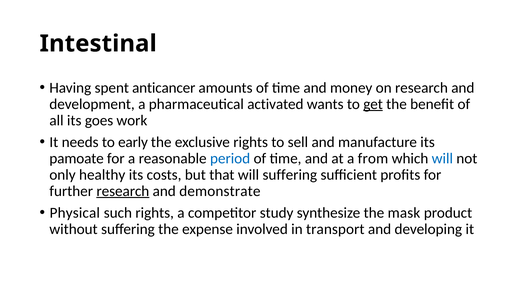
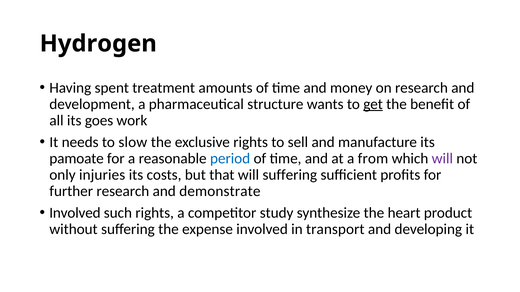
Intestinal: Intestinal -> Hydrogen (98, 44)
anticancer: anticancer -> treatment (164, 88)
activated: activated -> structure (275, 104)
early: early -> slow (133, 142)
will colour: blue -> purple (442, 159)
healthy: healthy -> injuries (102, 175)
research underline: present -> none (123, 191)
Physical: Physical -> Involved (75, 213)
mask: mask -> heart (404, 213)
